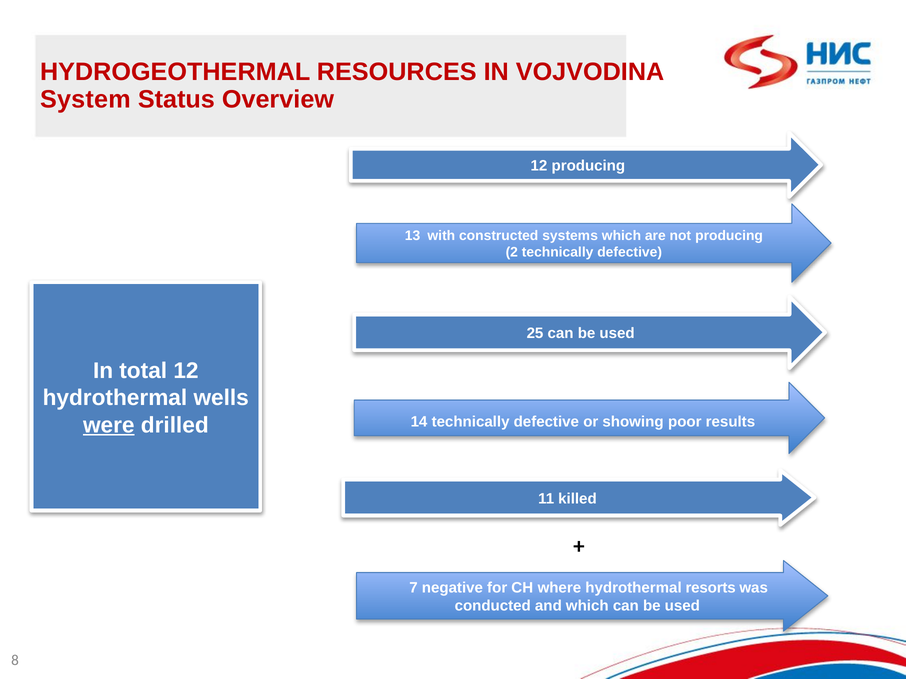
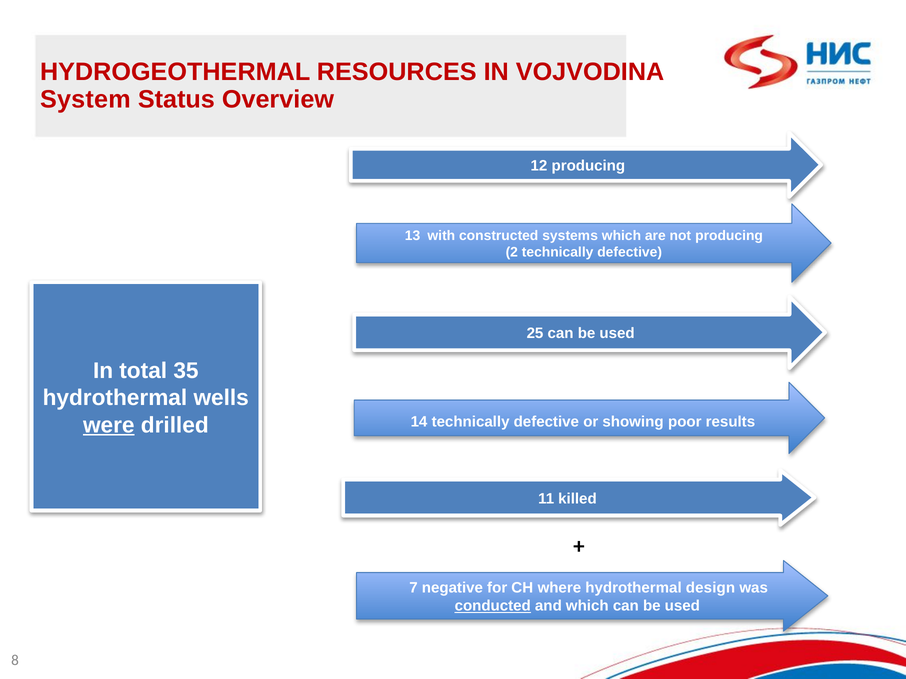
total 12: 12 -> 35 (186, 371)
resorts: resorts -> design (710, 588)
conducted underline: none -> present (493, 606)
